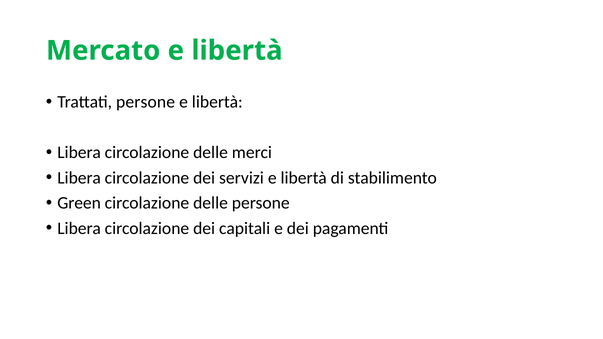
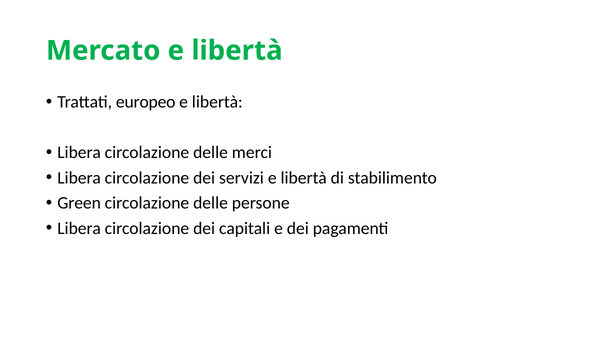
Trattati persone: persone -> europeo (146, 102)
